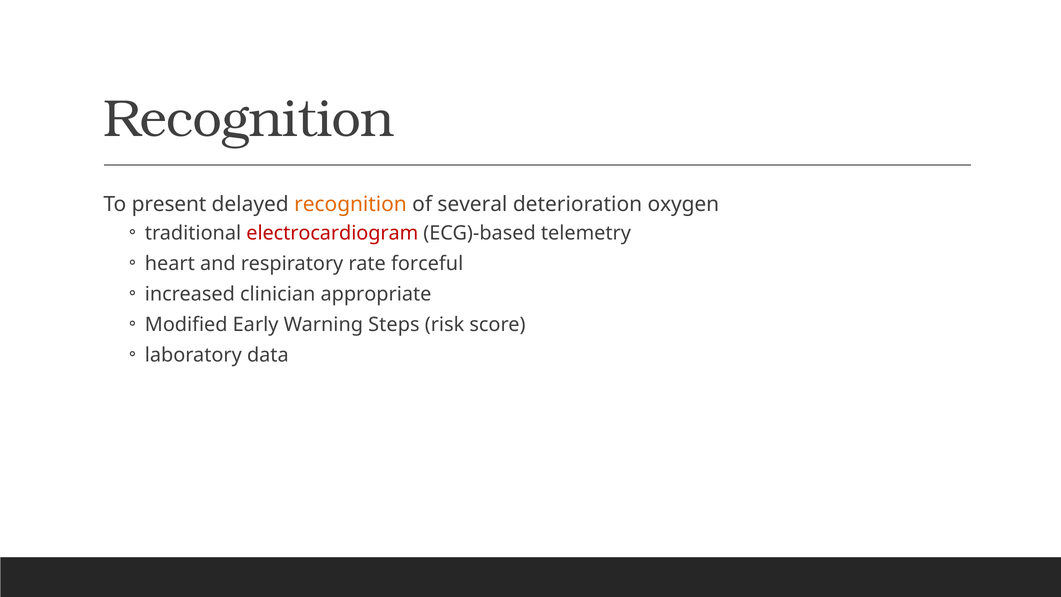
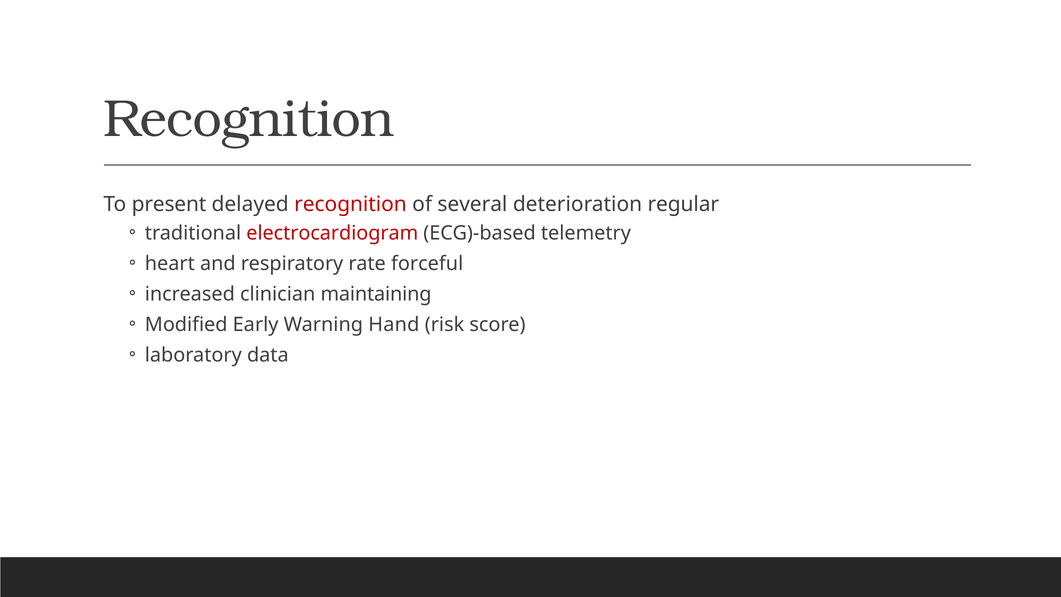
recognition colour: orange -> red (351, 204)
oxygen: oxygen -> regular (683, 204)
appropriate: appropriate -> maintaining (376, 294)
Steps: Steps -> Hand (394, 324)
